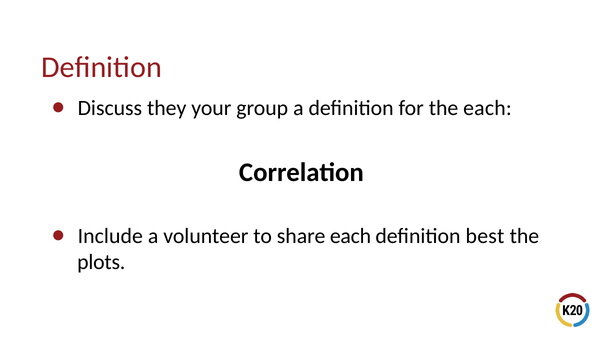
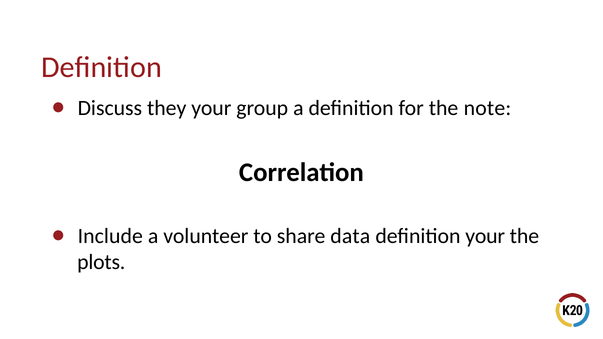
the each: each -> note (487, 108)
share each: each -> data (350, 236)
definition best: best -> your (485, 236)
